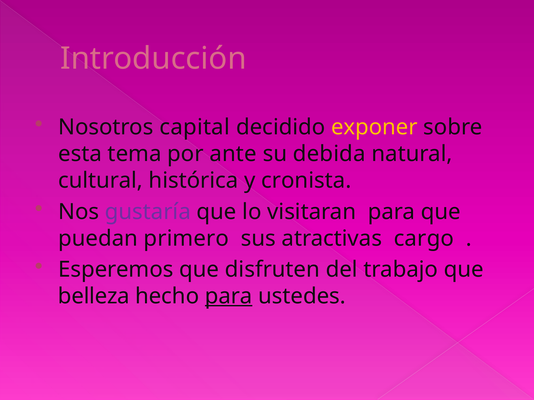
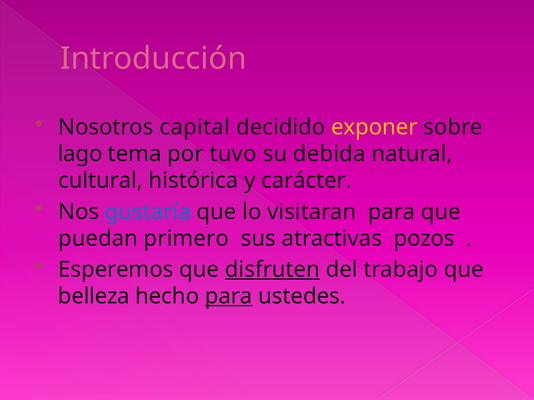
esta: esta -> lago (80, 154)
ante: ante -> tuvo (233, 154)
cronista: cronista -> carácter (306, 181)
gustaría colour: purple -> blue (148, 212)
cargo: cargo -> pozos (424, 239)
disfruten underline: none -> present (272, 270)
